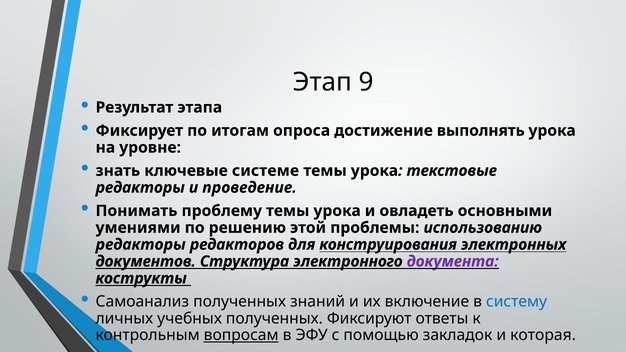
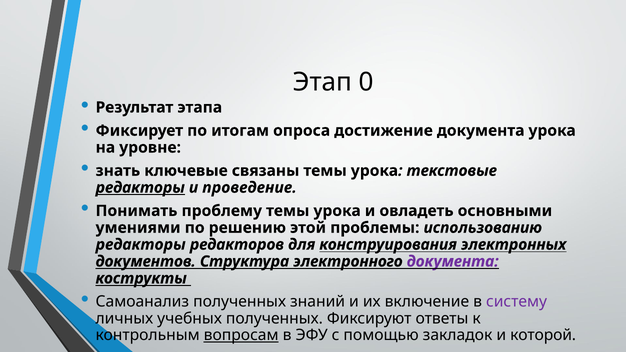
9: 9 -> 0 (366, 82)
достижение выполнять: выполнять -> документа (481, 131)
системе: системе -> связаны (266, 171)
редакторы underline: none -> present (140, 188)
систему colour: blue -> purple (517, 302)
которая: которая -> которой (543, 335)
